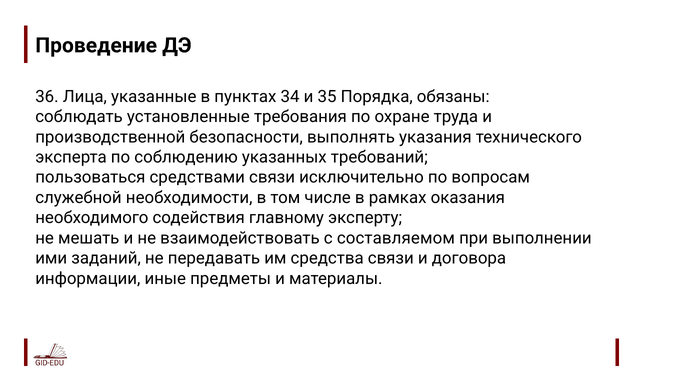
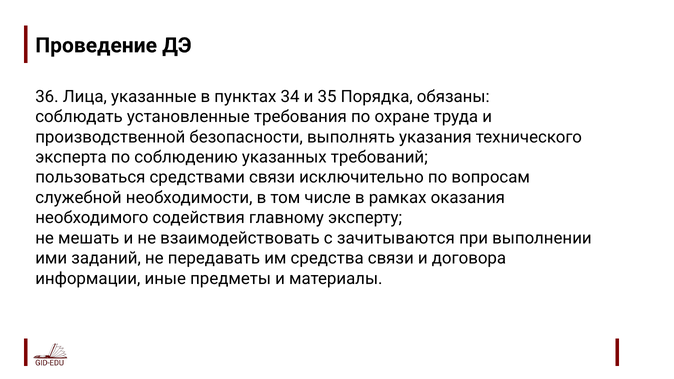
составляемом: составляемом -> зачитываются (396, 238)
